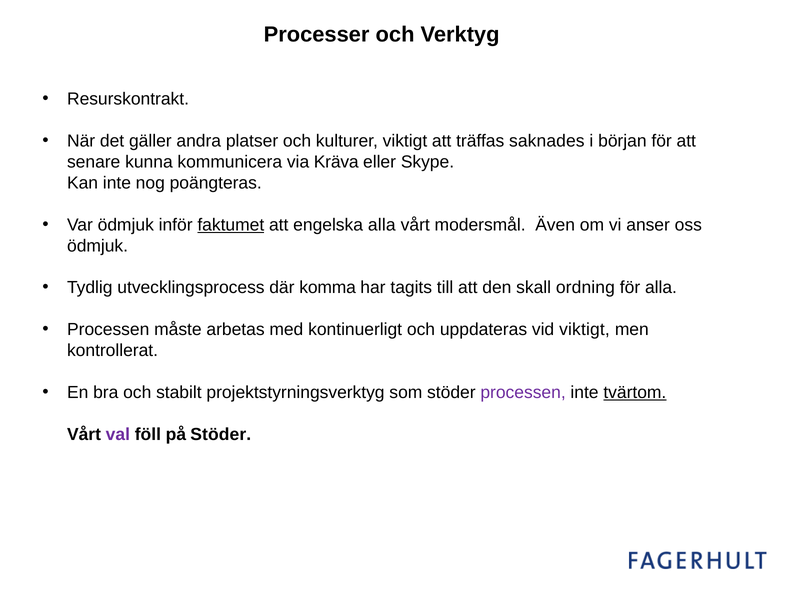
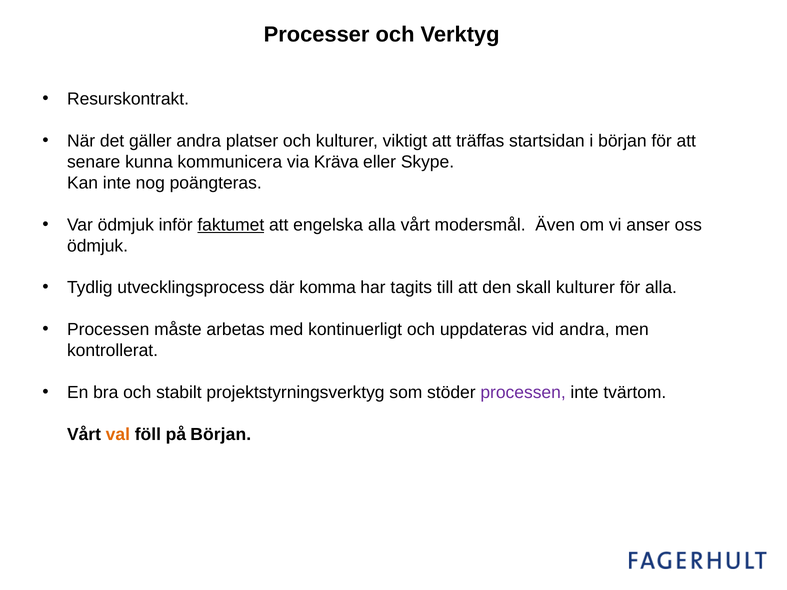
saknades: saknades -> startsidan (547, 141)
skall ordning: ordning -> kulturer (585, 288)
vid viktigt: viktigt -> andra (584, 330)
tvärtom underline: present -> none (635, 393)
val colour: purple -> orange (118, 435)
på Stöder: Stöder -> Början (221, 435)
